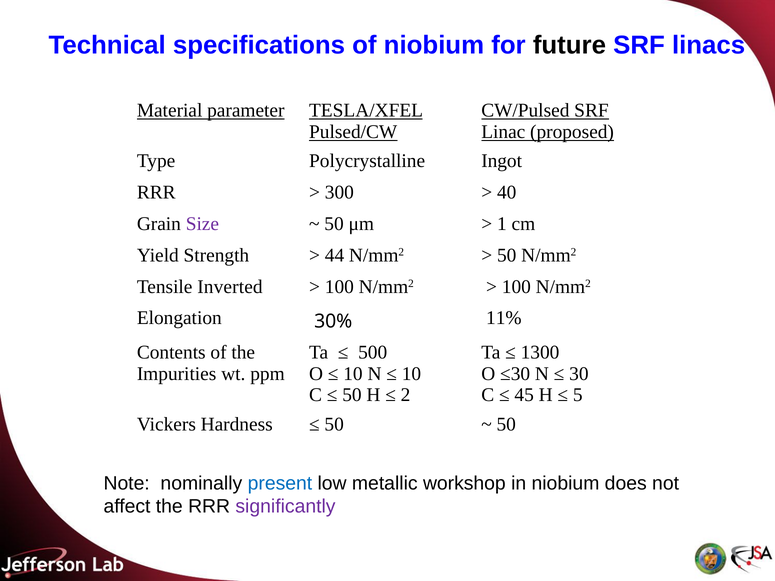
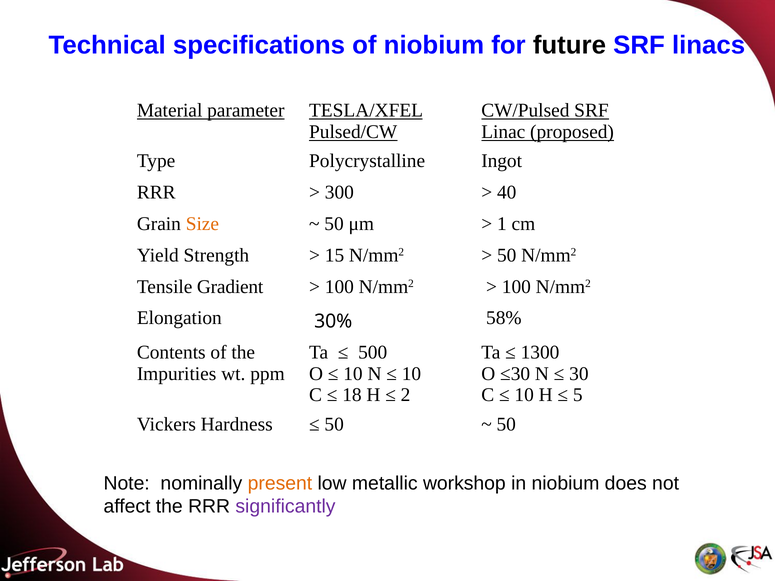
Size colour: purple -> orange (202, 224)
44: 44 -> 15 (335, 255)
Inverted: Inverted -> Gradient (230, 287)
11%: 11% -> 58% (504, 318)
50: 50 -> 18 (352, 395)
45: 45 -> 10 (524, 395)
present colour: blue -> orange (280, 483)
